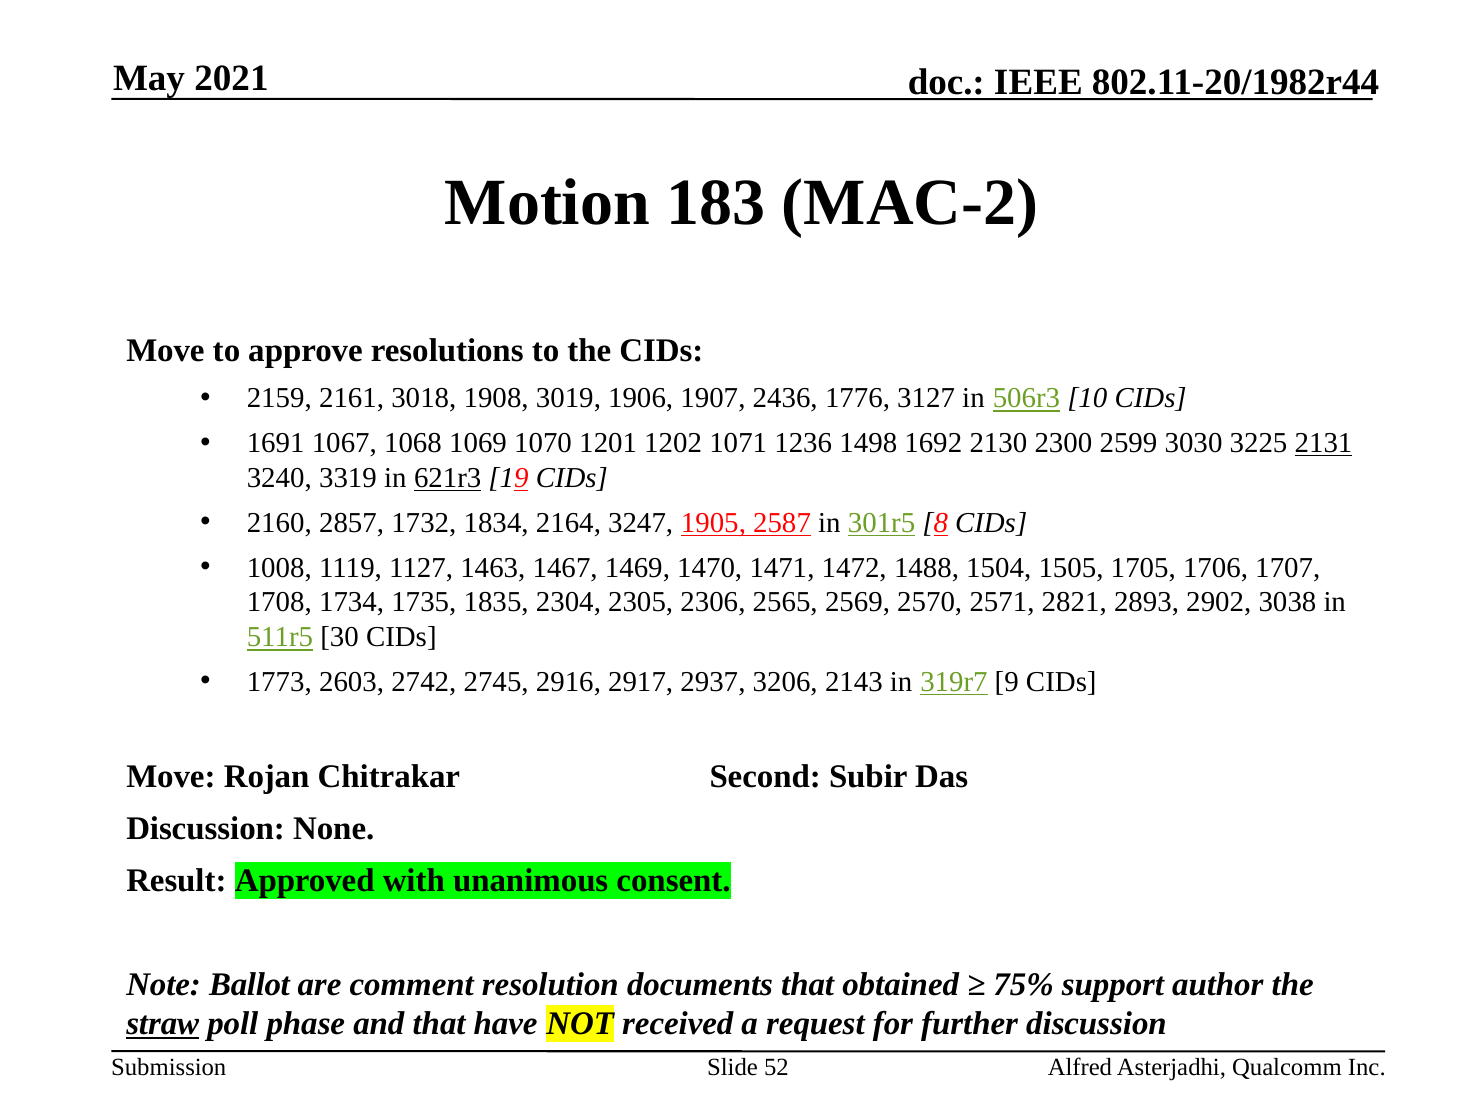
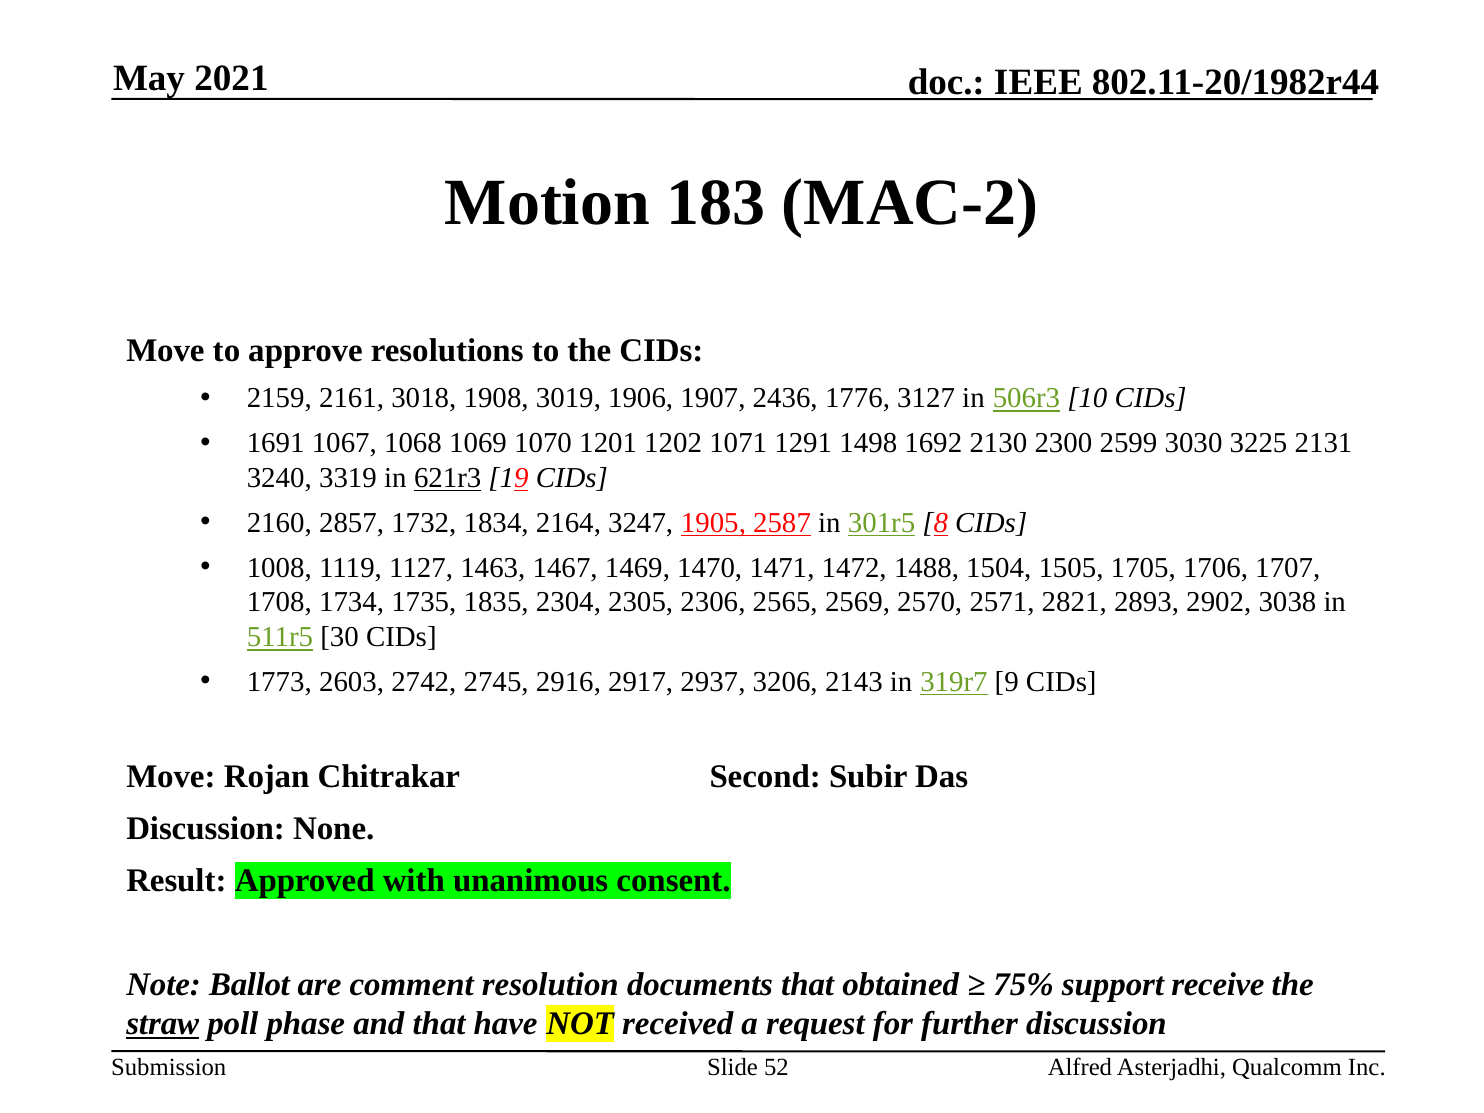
1236: 1236 -> 1291 (803, 443)
2131 underline: present -> none (1324, 443)
author: author -> receive (1218, 984)
